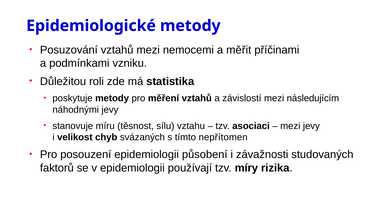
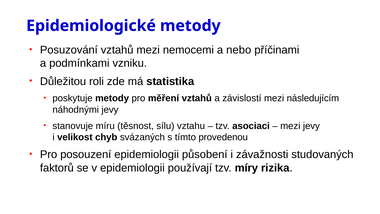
měřit: měřit -> nebo (239, 50)
nepřítomen: nepřítomen -> provedenou (223, 137)
